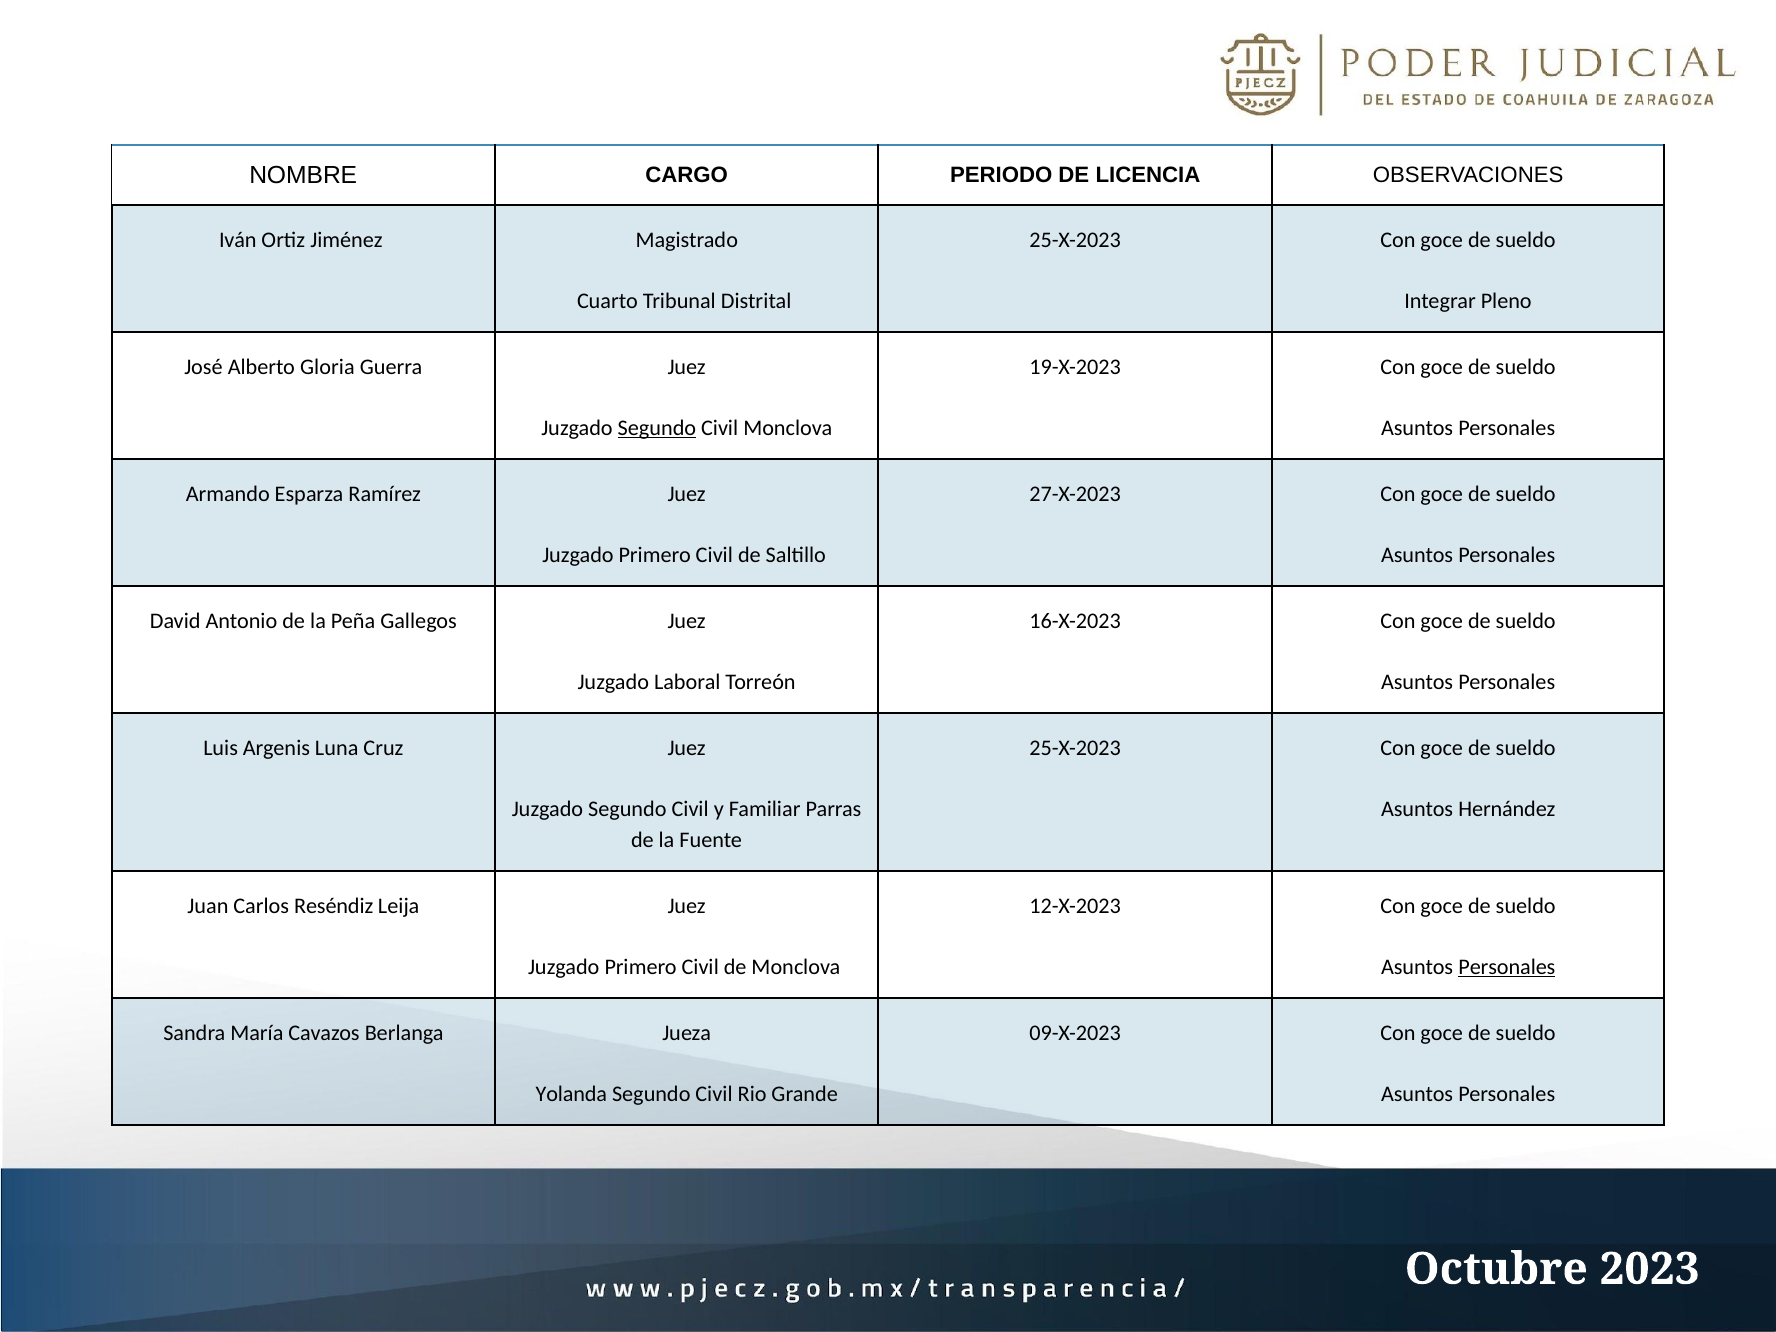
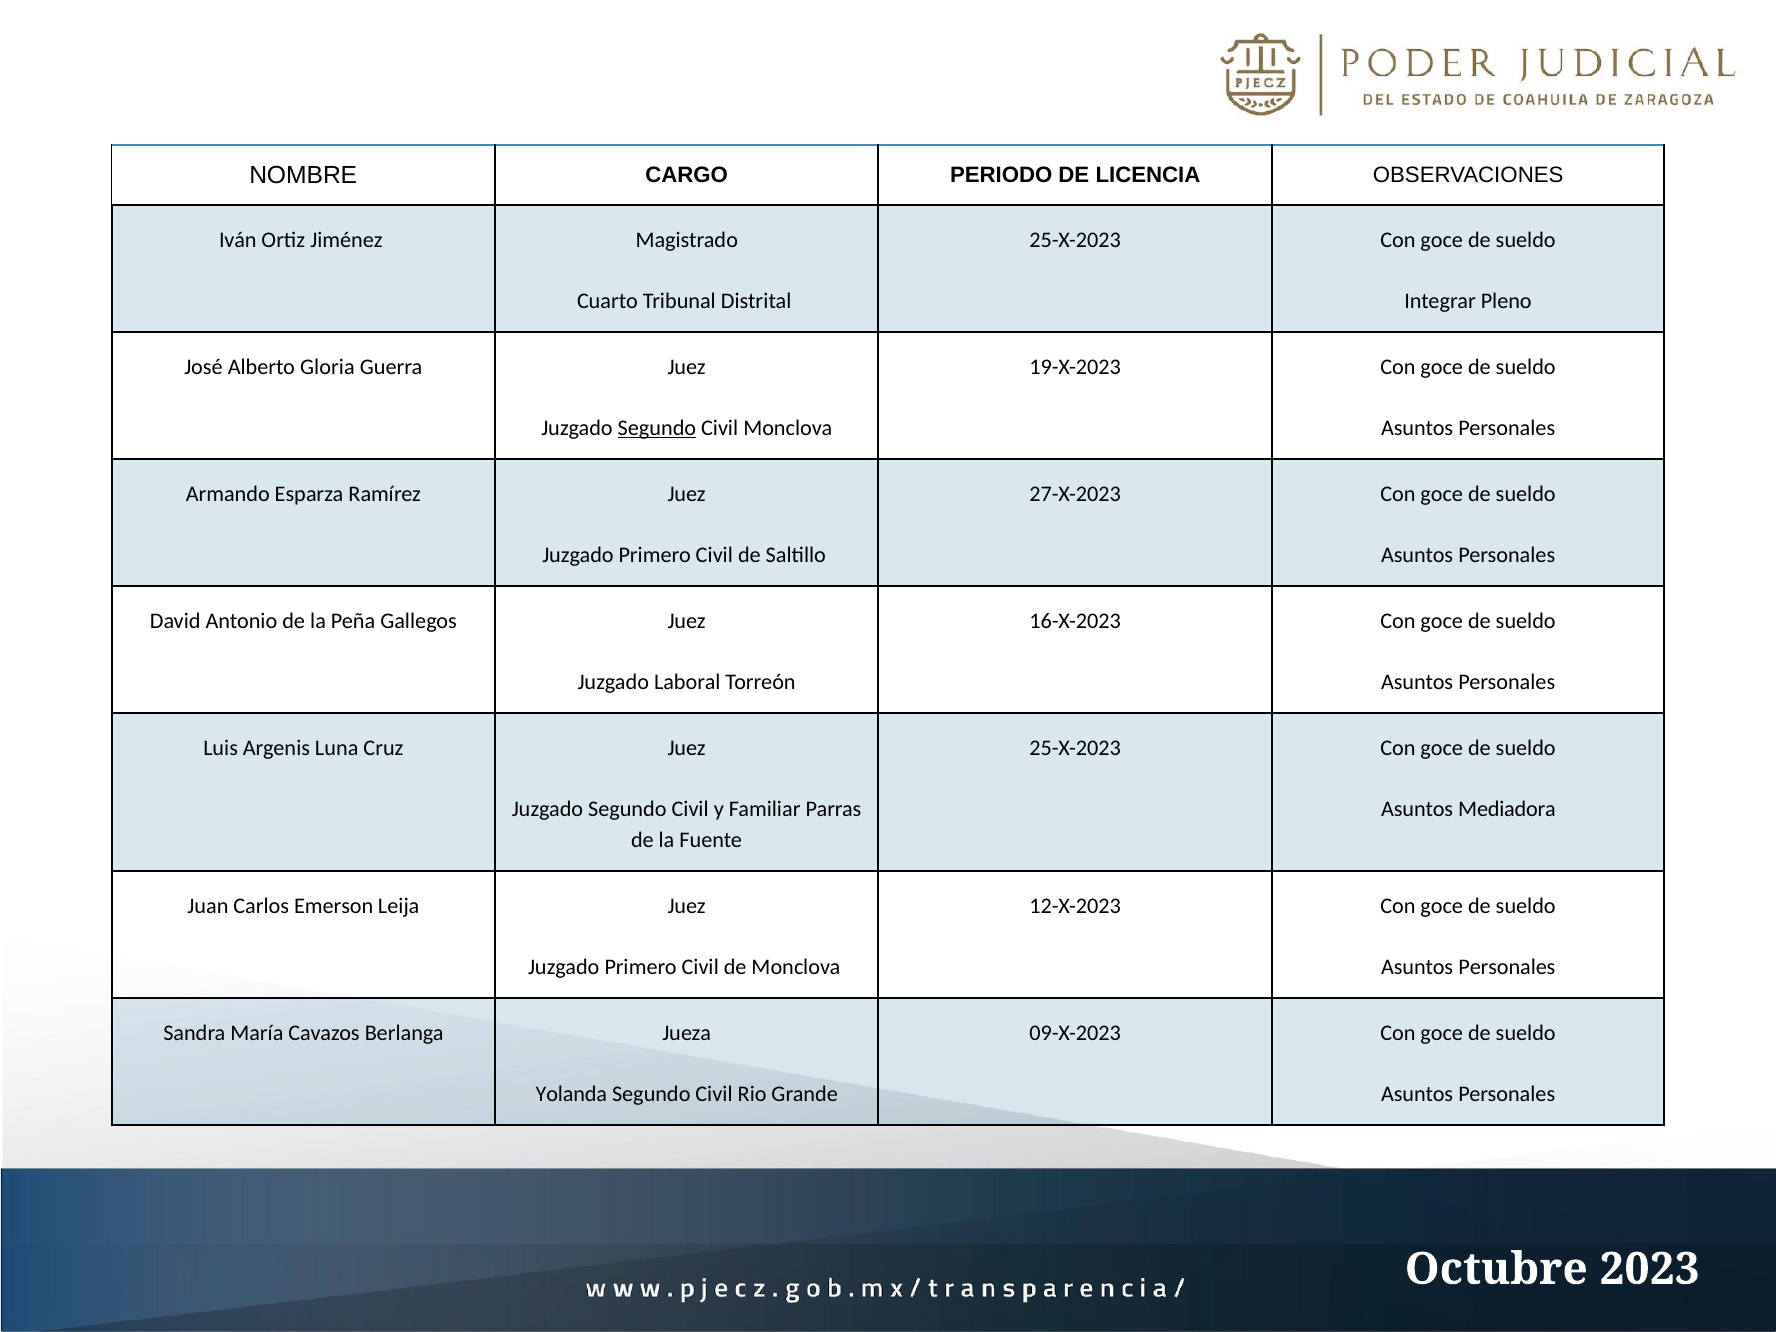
Hernández: Hernández -> Mediadora (1507, 809)
Reséndiz: Reséndiz -> Emerson (334, 906)
Personales underline: present -> none (1507, 967)
